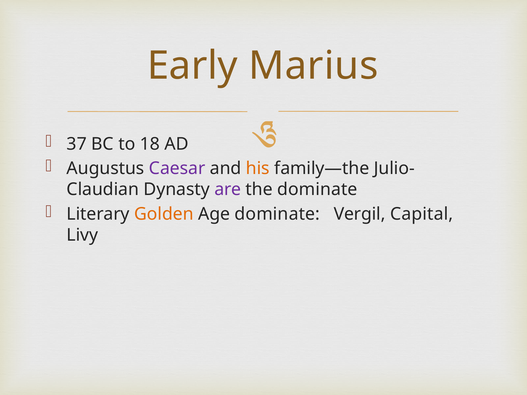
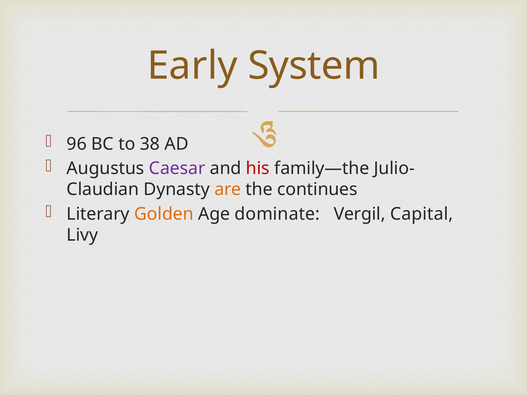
Marius: Marius -> System (314, 66)
37: 37 -> 96 (77, 144)
18: 18 -> 38 (150, 144)
his colour: orange -> red (258, 169)
are colour: purple -> orange (228, 190)
the dominate: dominate -> continues (317, 190)
